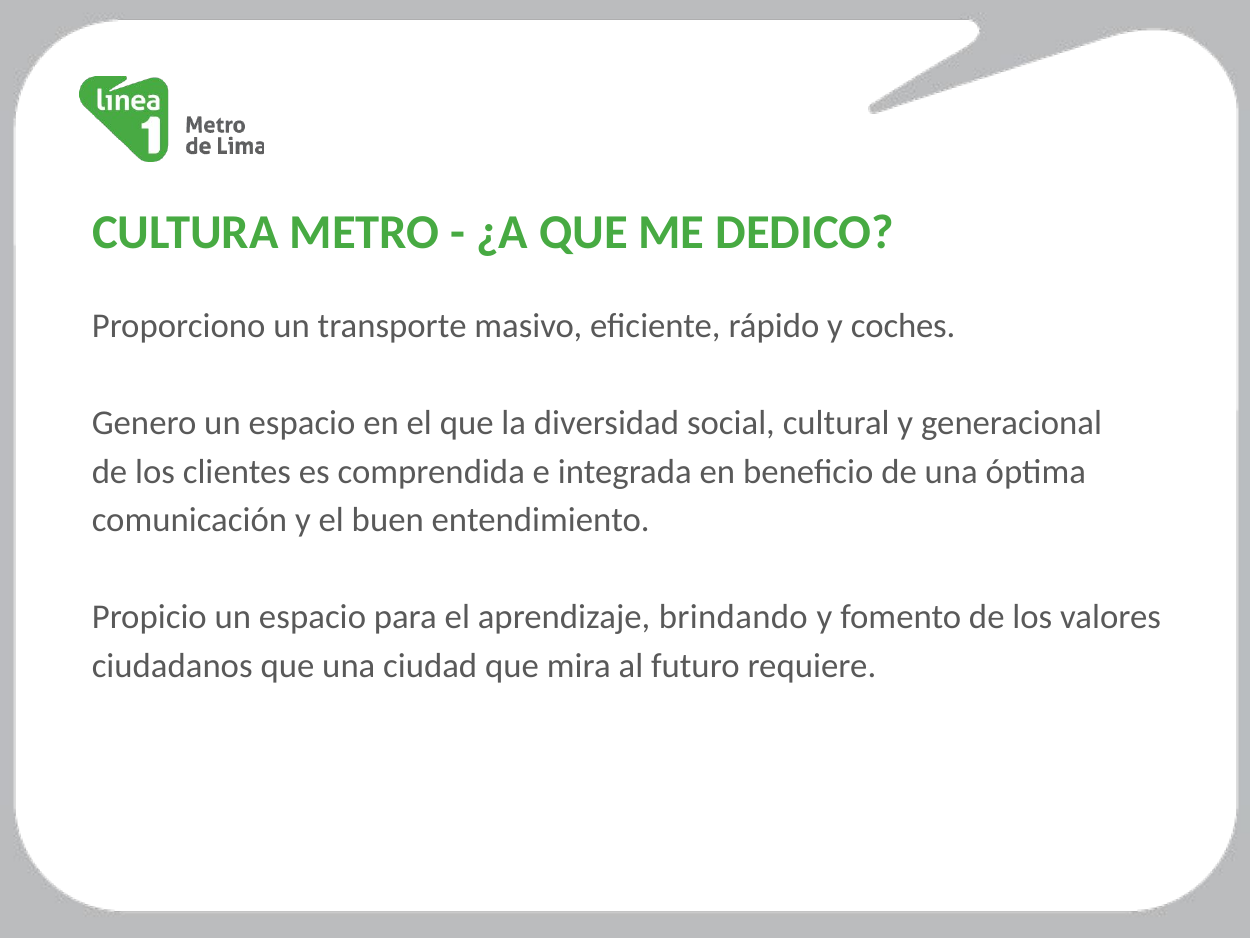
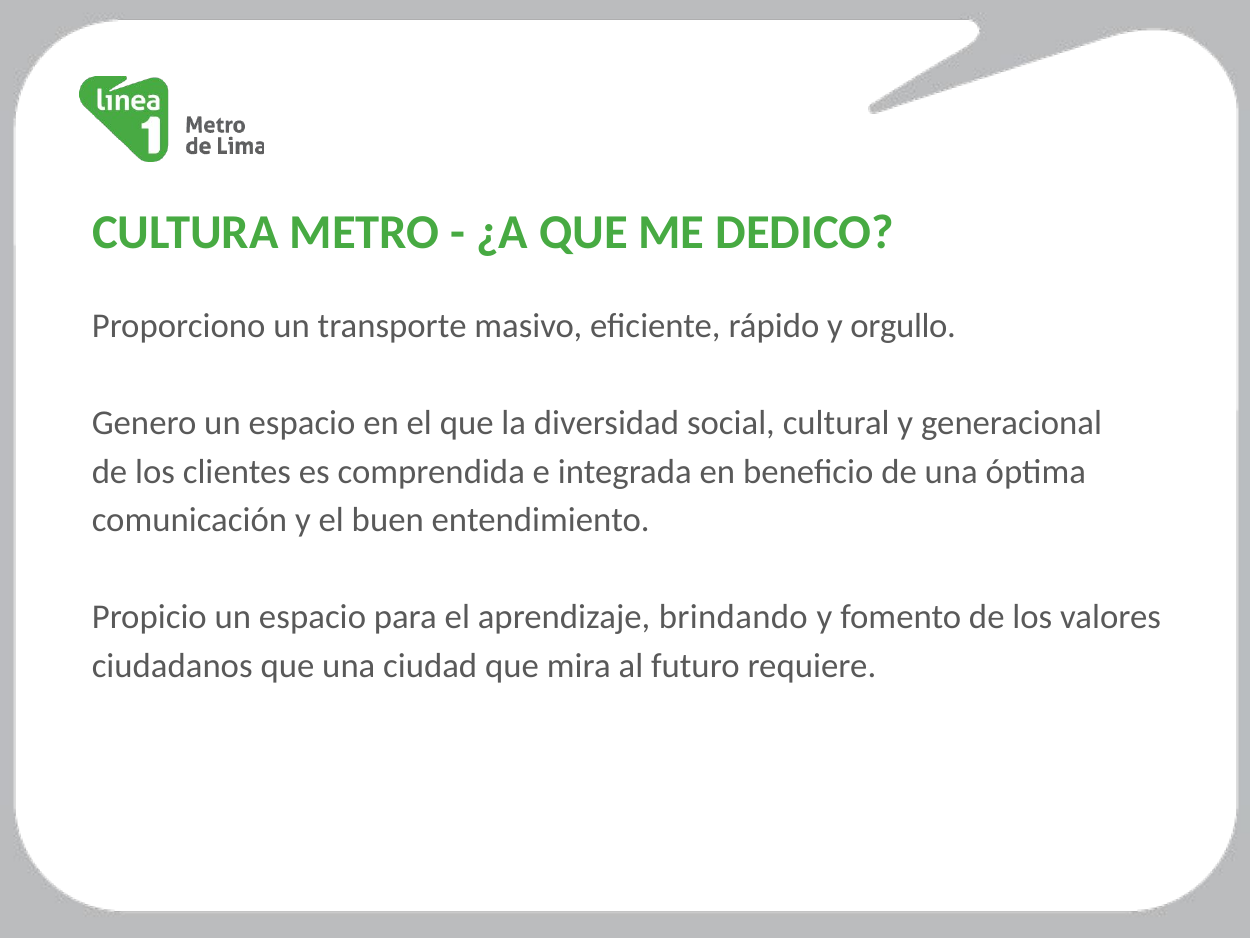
coches: coches -> orgullo (903, 325)
